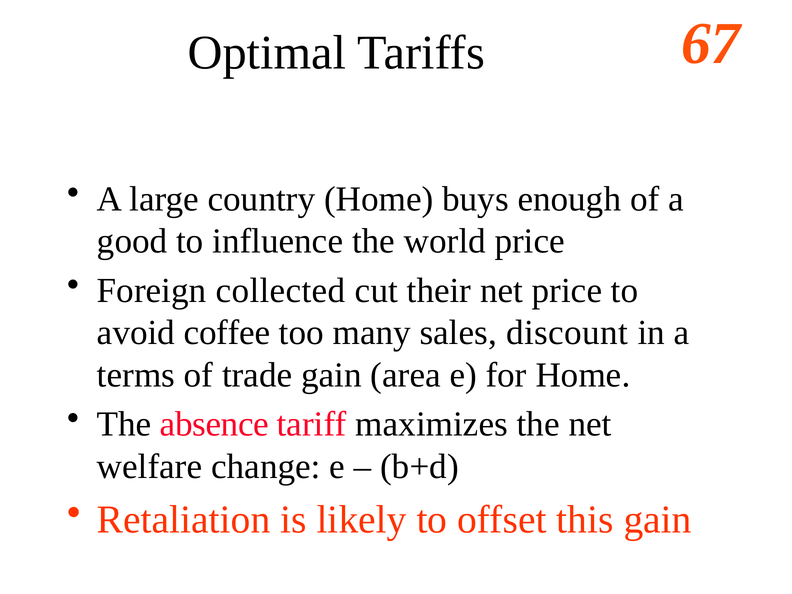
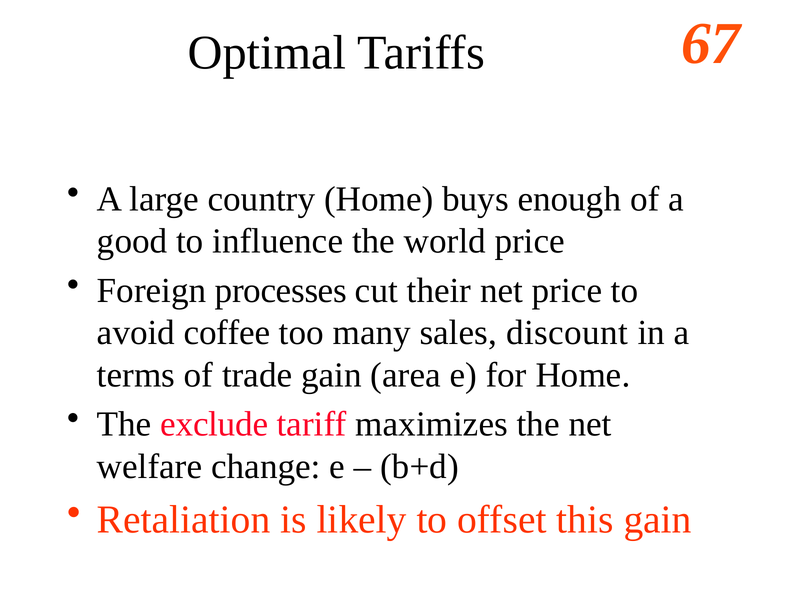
collected: collected -> processes (281, 291)
absence: absence -> exclude (214, 424)
